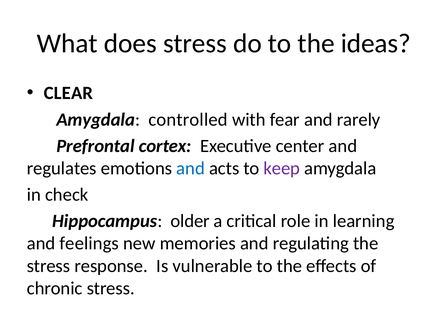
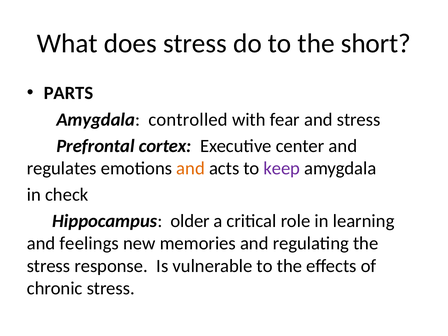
ideas: ideas -> short (376, 43)
CLEAR: CLEAR -> PARTS (68, 93)
and rarely: rarely -> stress (359, 120)
and colour: blue -> orange (191, 168)
